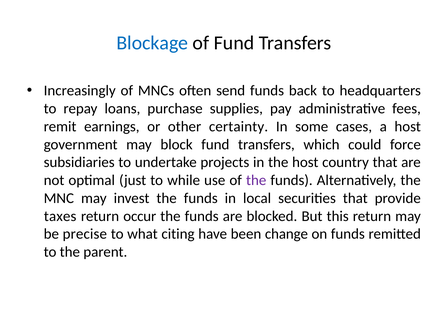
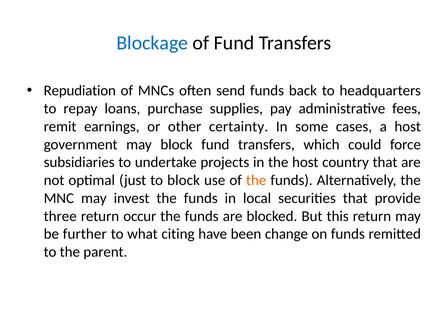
Increasingly: Increasingly -> Repudiation (80, 91)
to while: while -> block (184, 180)
the colour: purple -> orange (256, 180)
taxes: taxes -> three (60, 216)
precise: precise -> further (85, 234)
